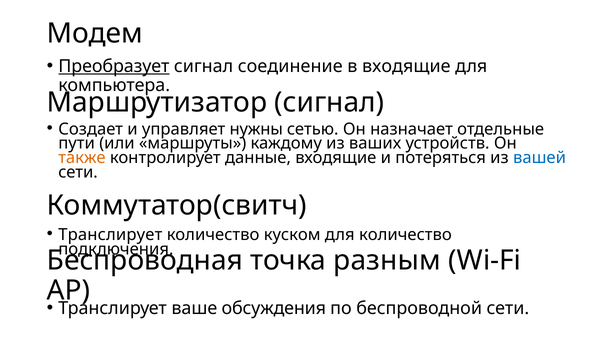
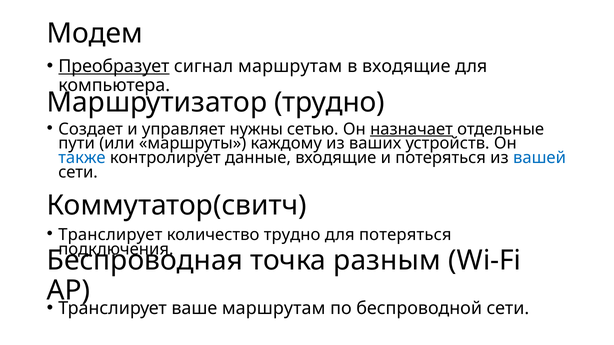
сигнал соединение: соединение -> маршрутам (290, 66)
Маршрутизатор сигнал: сигнал -> трудно (329, 103)
назначает underline: none -> present (412, 129)
также colour: orange -> blue (82, 158)
количество куском: куском -> трудно (292, 235)
для количество: количество -> потеряться (405, 235)
ваше обсуждения: обсуждения -> маршрутам (274, 308)
